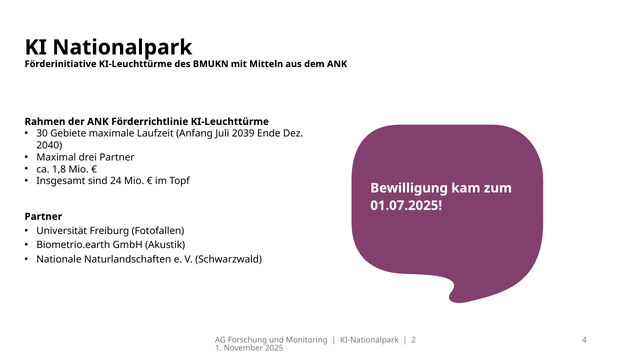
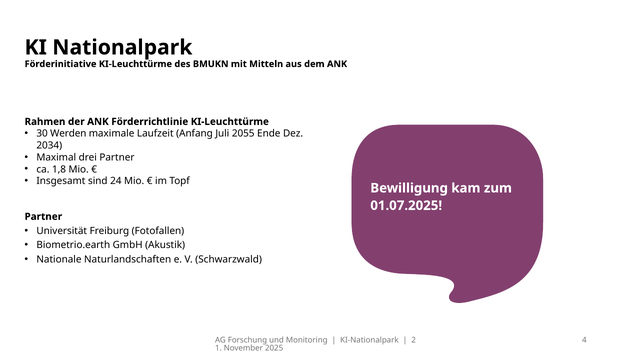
Gebiete: Gebiete -> Werden (68, 134)
2039: 2039 -> 2055 (243, 134)
2040: 2040 -> 2034 (49, 146)
